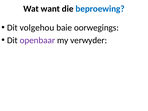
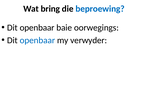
want: want -> bring (50, 9)
volgehou: volgehou -> openbaar (37, 28)
openbaar colour: purple -> blue (37, 40)
